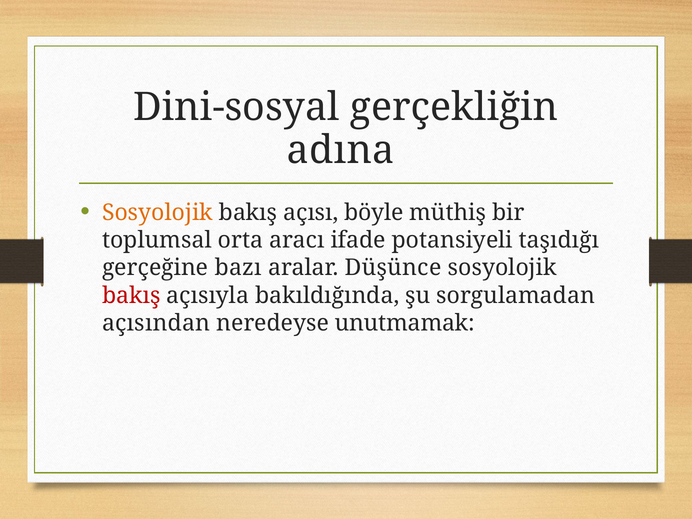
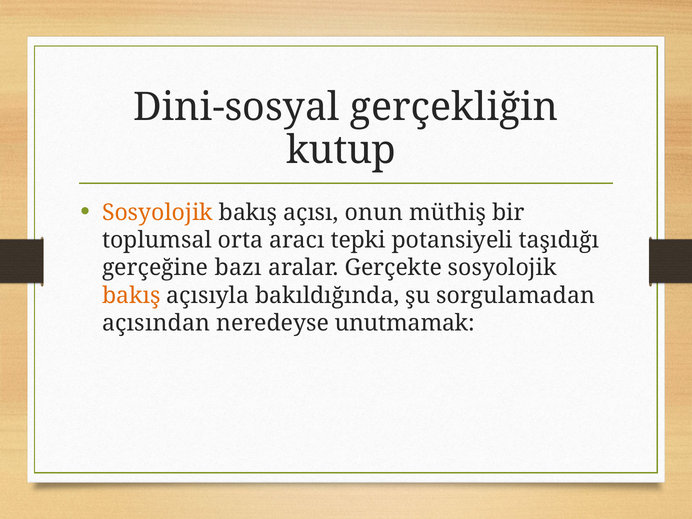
adına: adına -> kutup (341, 150)
böyle: böyle -> onun (374, 212)
ifade: ifade -> tepki (358, 240)
Düşünce: Düşünce -> Gerçekte (393, 268)
bakış colour: red -> orange (131, 295)
